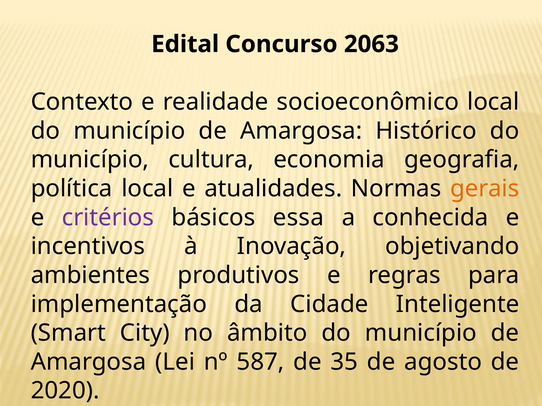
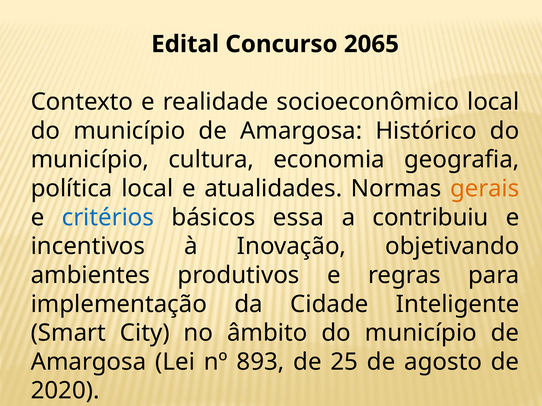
2063: 2063 -> 2065 (371, 44)
critérios colour: purple -> blue (108, 218)
conhecida: conhecida -> contribuiu (431, 218)
587: 587 -> 893 (260, 362)
35: 35 -> 25 (344, 362)
